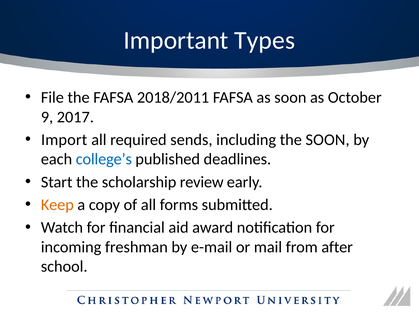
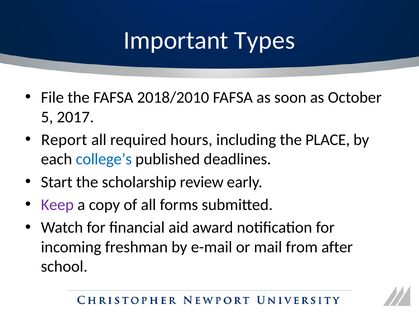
2018/2011: 2018/2011 -> 2018/2010 (173, 98)
9: 9 -> 5 (47, 117)
Import: Import -> Report (64, 140)
sends: sends -> hours (191, 140)
the SOON: SOON -> PLACE (328, 140)
Keep colour: orange -> purple (57, 205)
